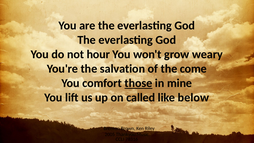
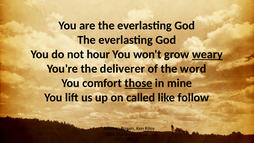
weary underline: none -> present (207, 54)
salvation: salvation -> deliverer (122, 69)
come: come -> word (193, 69)
below: below -> follow (193, 98)
